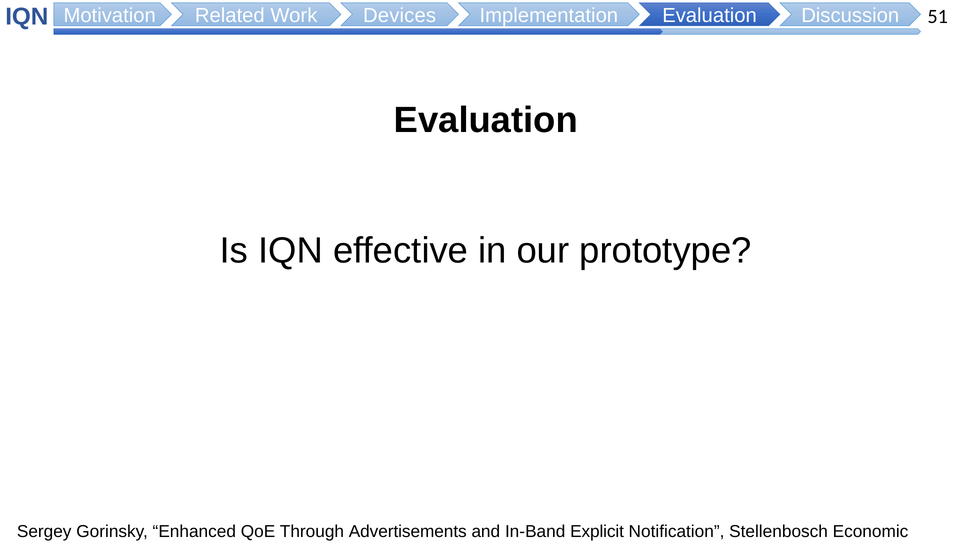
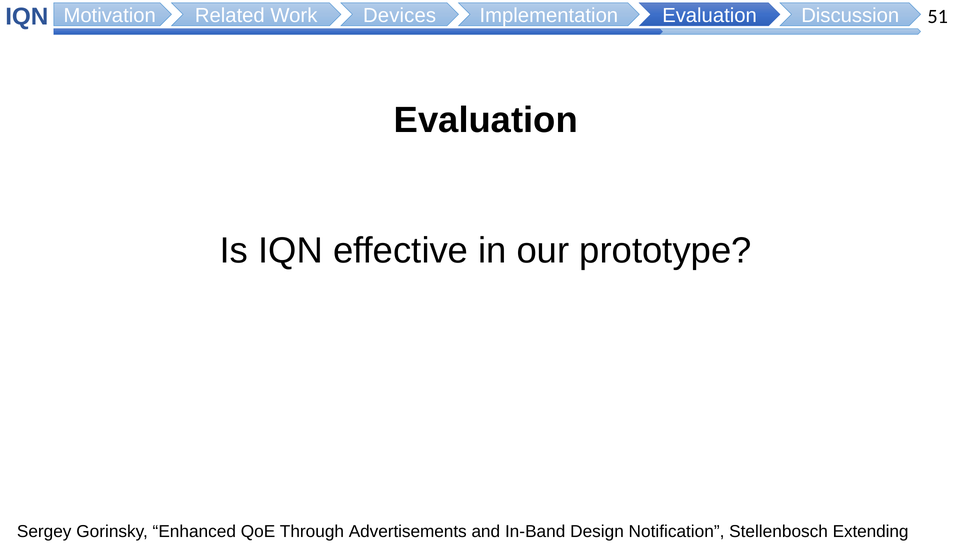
Explicit: Explicit -> Design (597, 531)
Economic: Economic -> Extending (871, 531)
